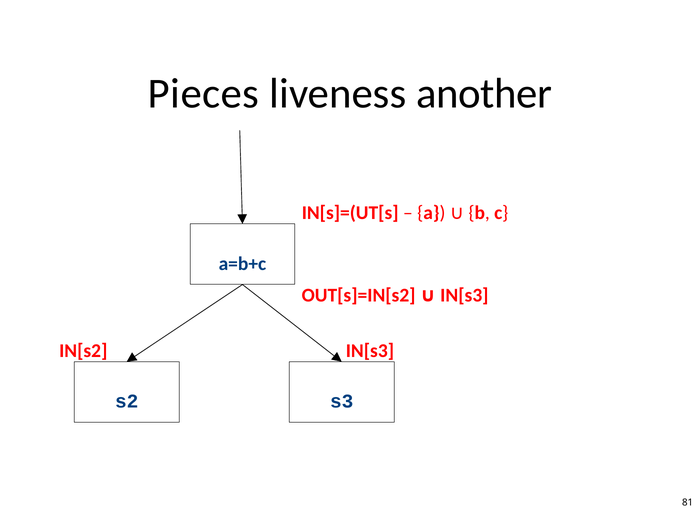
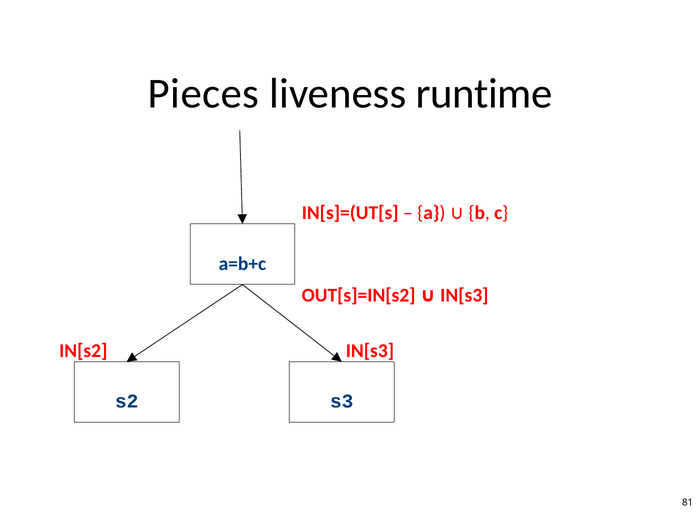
another: another -> runtime (484, 93)
